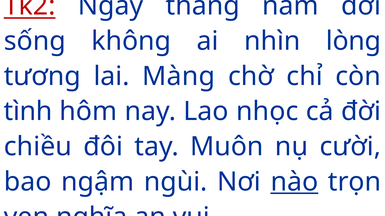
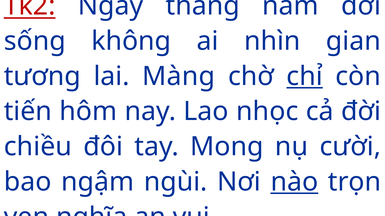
lòng: lòng -> gian (353, 41)
chỉ underline: none -> present (305, 76)
tình: tình -> tiến (28, 112)
Muôn: Muôn -> Mong (227, 147)
